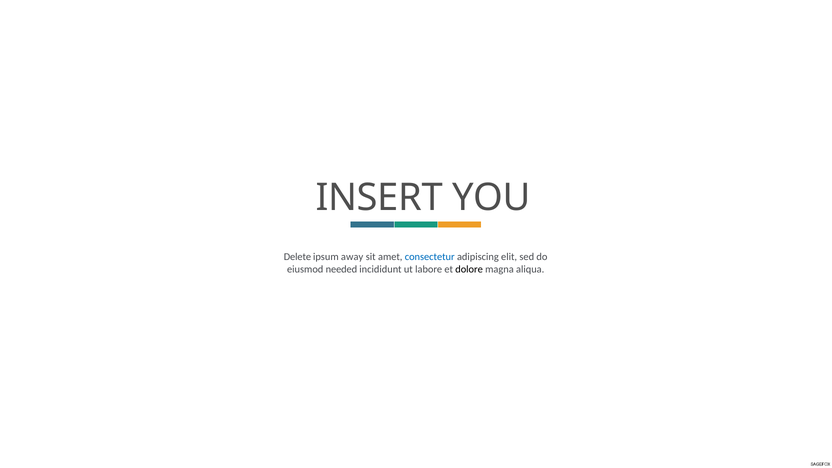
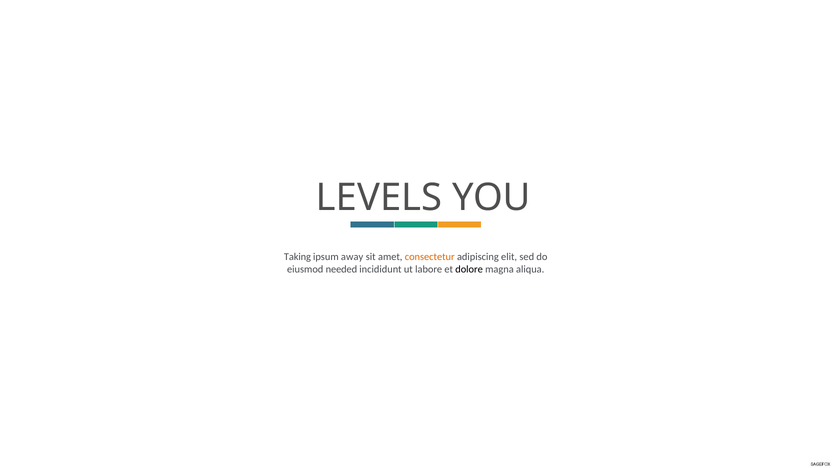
INSERT: INSERT -> LEVELS (379, 197)
Delete: Delete -> Taking (297, 257)
consectetur colour: blue -> orange (430, 257)
